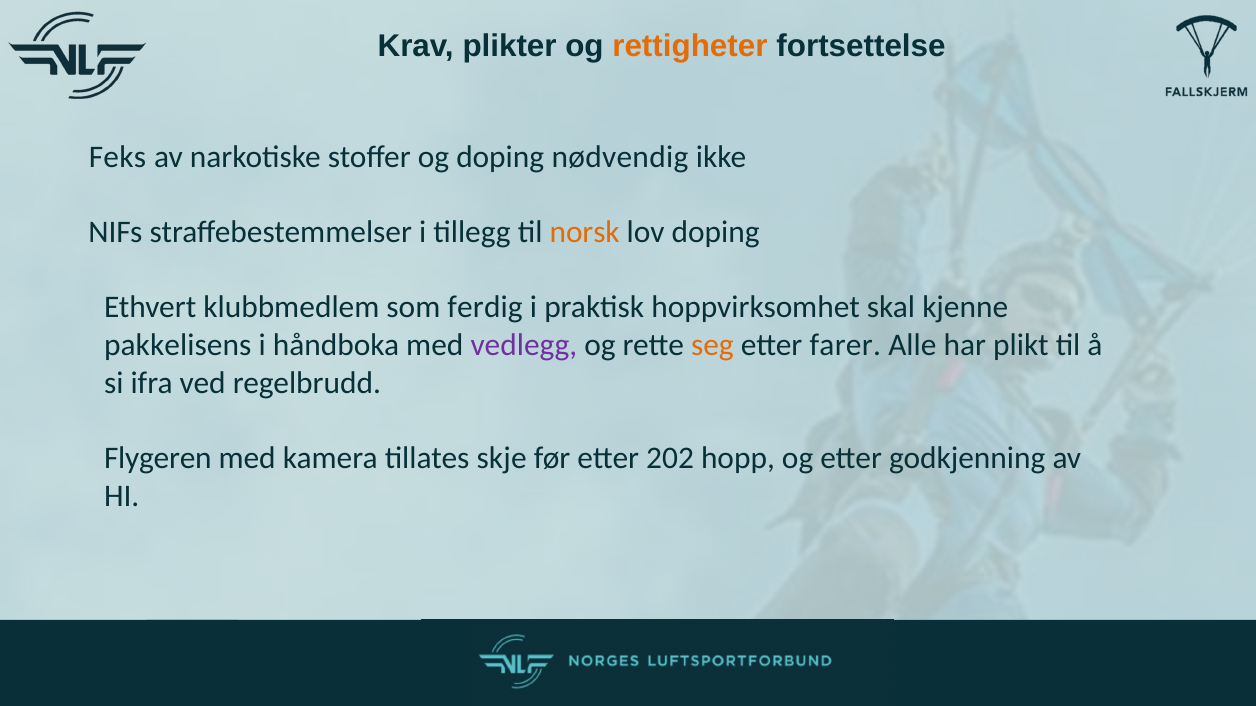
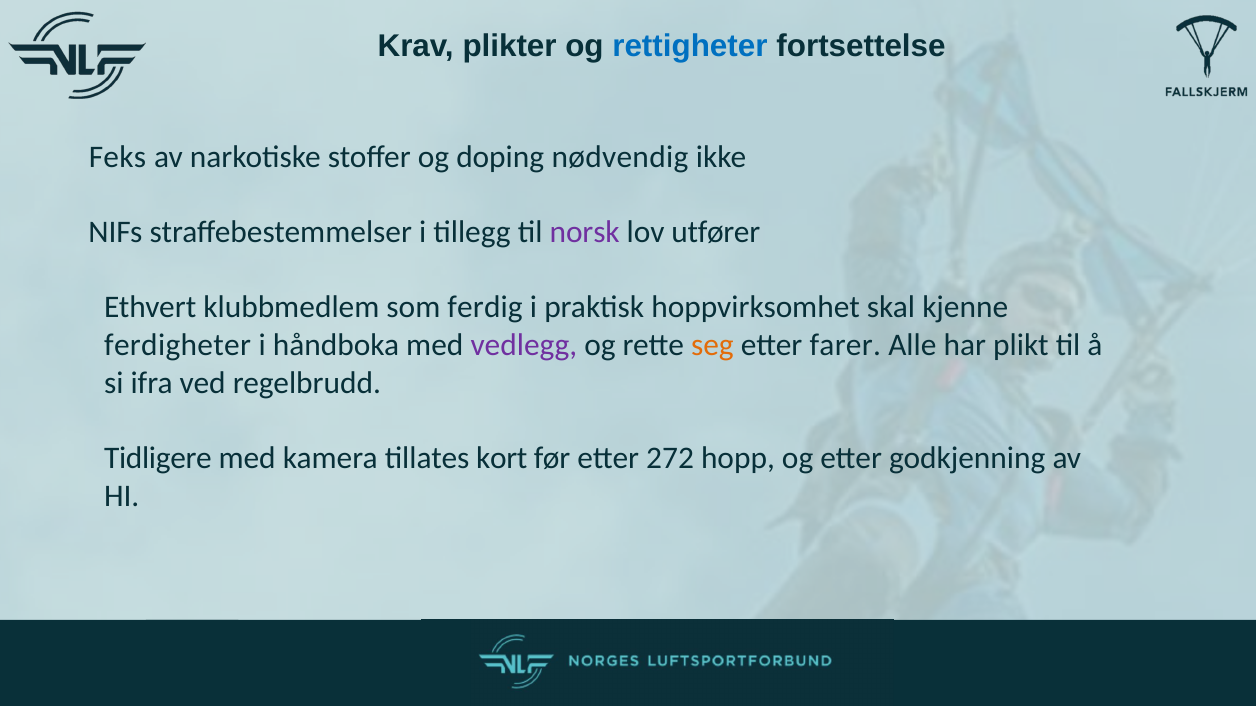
rettigheter colour: orange -> blue (690, 46)
norsk colour: orange -> purple (585, 232)
lov doping: doping -> utfører (716, 232)
pakkelisens: pakkelisens -> ferdigheter (178, 345)
Flygeren: Flygeren -> Tidligere (158, 458)
skje: skje -> kort (502, 458)
202: 202 -> 272 (670, 458)
